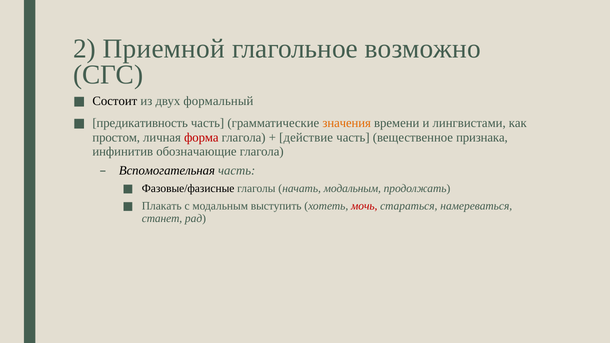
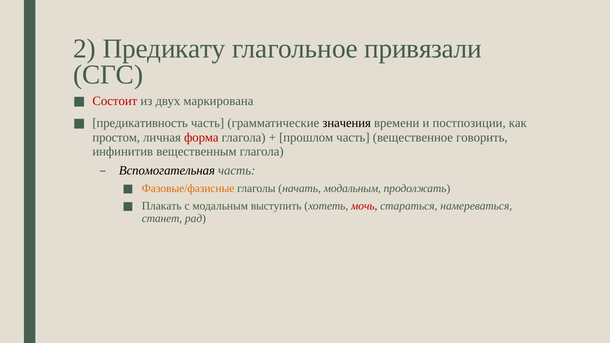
Приемной: Приемной -> Предикату (164, 49)
возможно: возможно -> привязали (423, 49)
Состоит colour: black -> red (115, 101)
формальный: формальный -> маркирована (218, 101)
значения colour: orange -> black (347, 123)
лингвистами: лингвистами -> постпозиции (469, 123)
действие: действие -> прошлом (306, 137)
признака: признака -> говорить (482, 137)
обозначающие: обозначающие -> вещественным (196, 152)
Фазовые/фазисные colour: black -> orange (188, 189)
